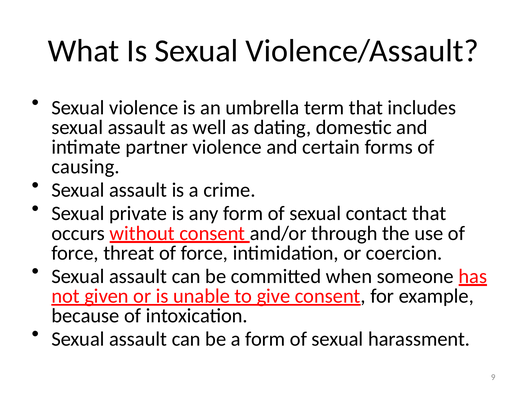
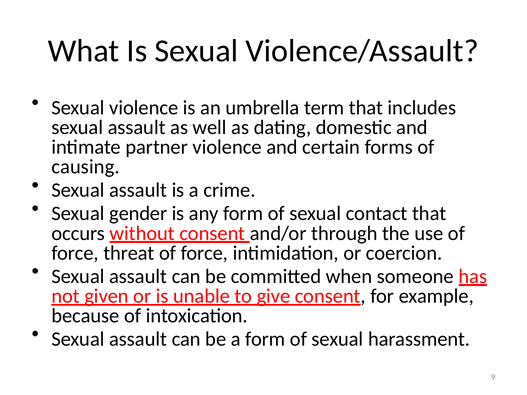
private: private -> gender (138, 214)
